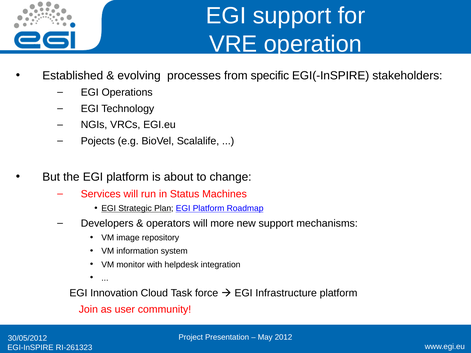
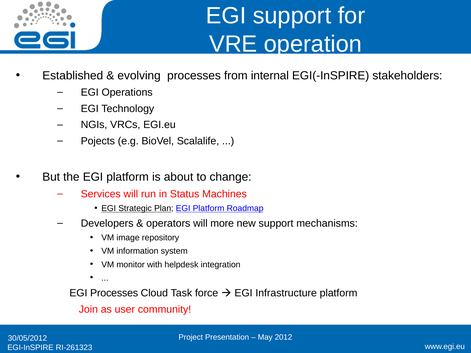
specific: specific -> internal (270, 76)
EGI Innovation: Innovation -> Processes (114, 293)
